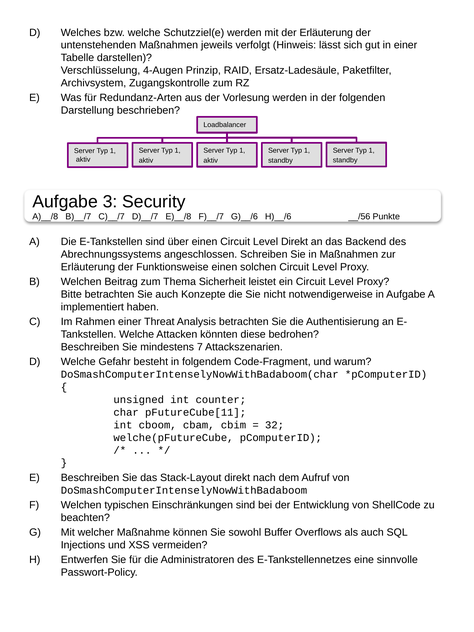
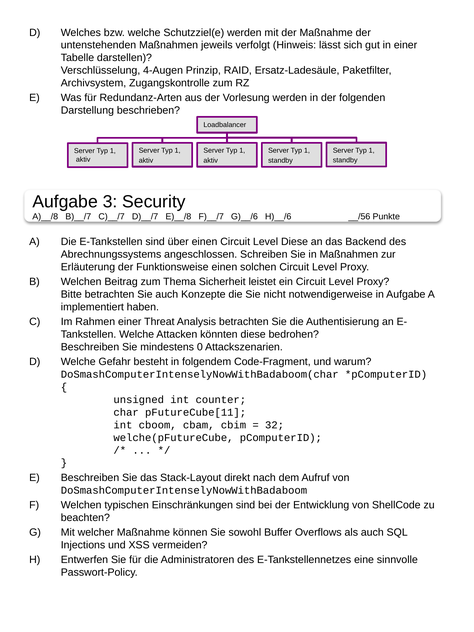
der Erläuterung: Erläuterung -> Maßnahme (326, 33)
Level Direkt: Direkt -> Diese (294, 242)
7: 7 -> 0 (200, 347)
